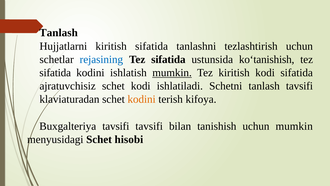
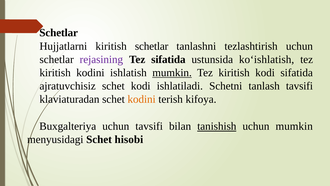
Tanlash: Tanlash -> Schetlar (59, 33)
kiritish sifatida: sifatida -> schetlar (152, 46)
rejasining colour: blue -> purple (101, 59)
ko‘tanishish: ko‘tanishish -> ko‘ishlatish (267, 59)
sifatida: sifatida -> kiritish (55, 73)
Buxgalteriya tavsifi: tavsifi -> uchun (116, 126)
tanishish underline: none -> present (217, 126)
